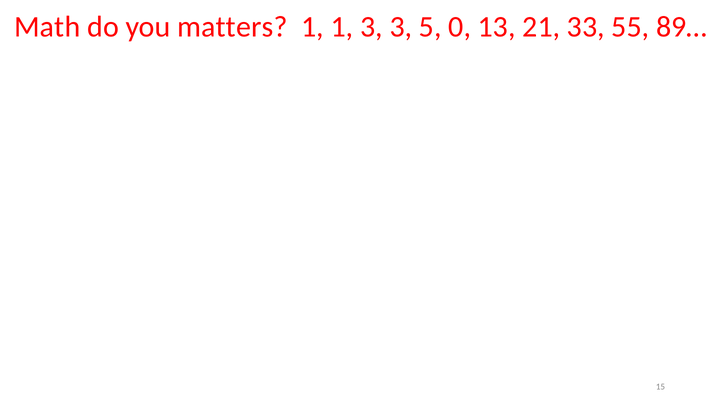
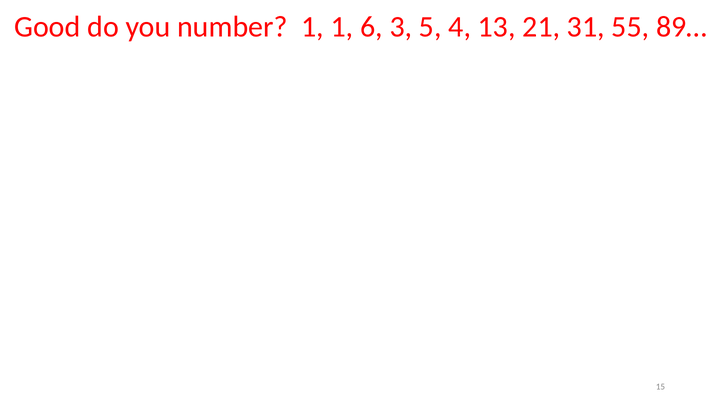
Math: Math -> Good (47, 27)
matters: matters -> number (232, 27)
1 3: 3 -> 6 (371, 27)
0: 0 -> 4 (460, 27)
33: 33 -> 31 (586, 27)
